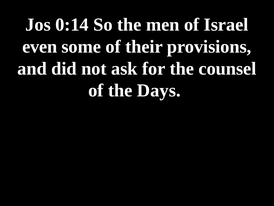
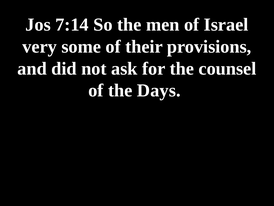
0:14: 0:14 -> 7:14 (72, 25)
even: even -> very (40, 46)
